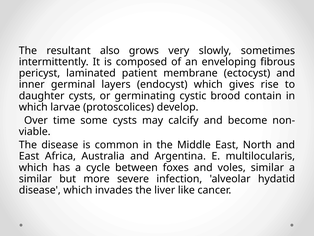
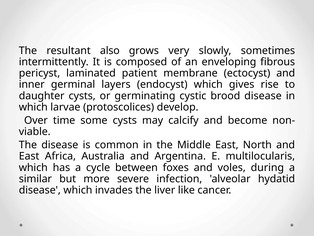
brood contain: contain -> disease (263, 96)
voles similar: similar -> during (267, 167)
